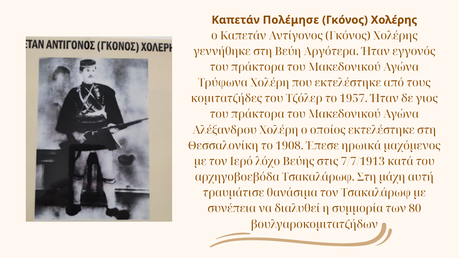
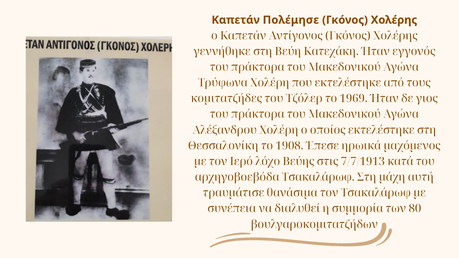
Αργότερα: Αργότερα -> Κατεχάκη (331, 51)
1957: 1957 -> 1969 (354, 99)
